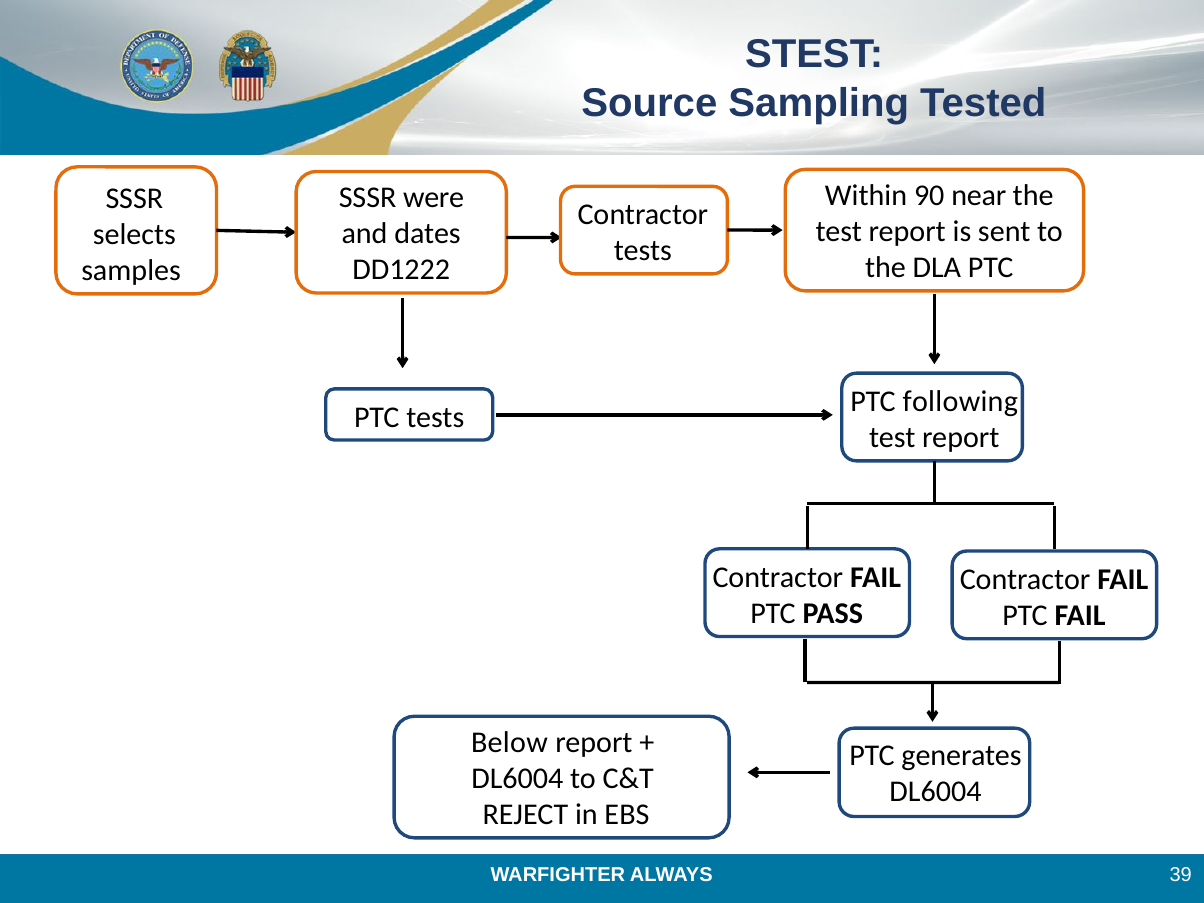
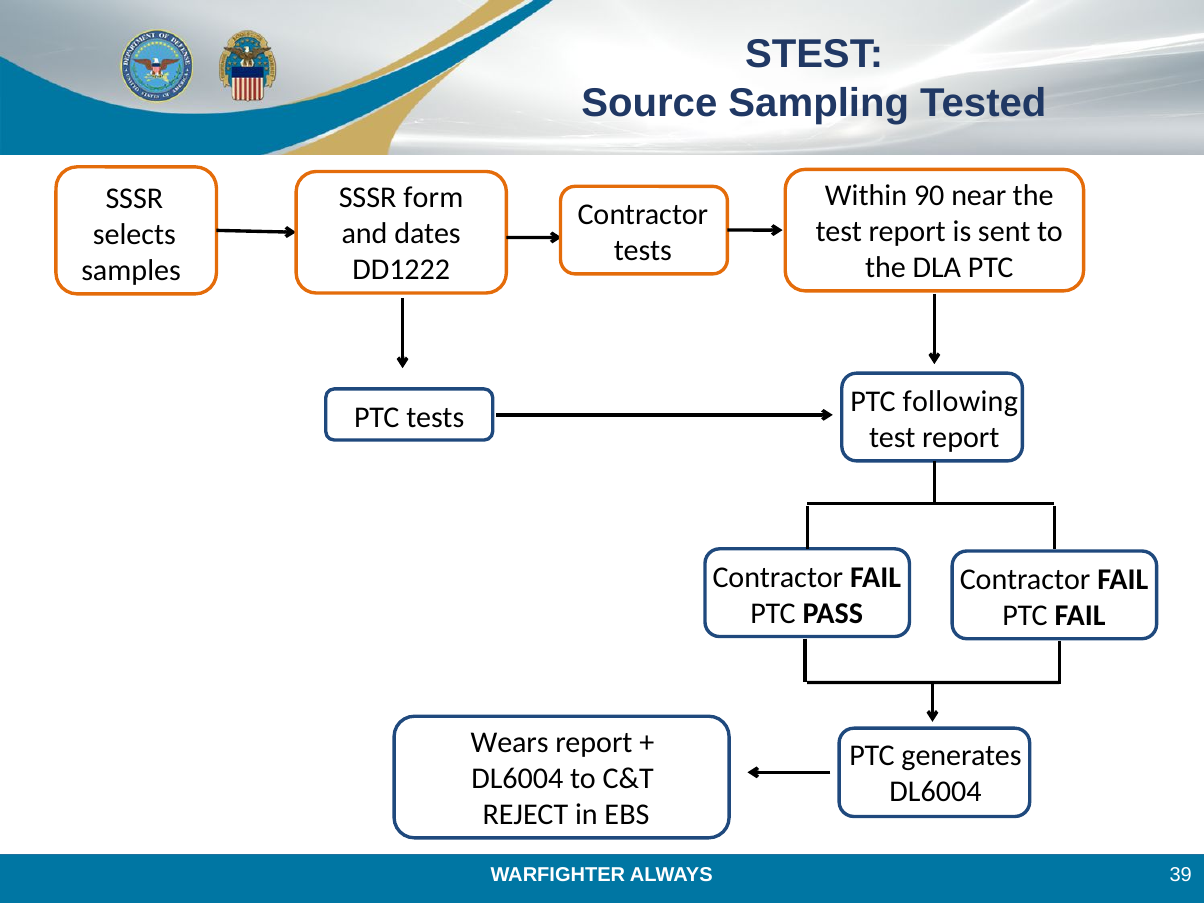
were: were -> form (433, 197)
Below: Below -> Wears (510, 742)
